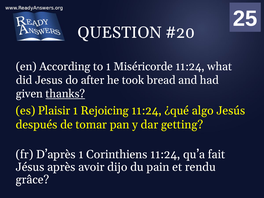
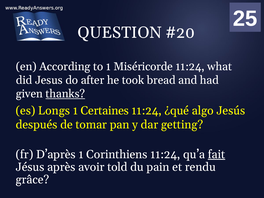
Plaisir: Plaisir -> Longs (54, 111)
Rejoicing: Rejoicing -> Certaines (105, 111)
fait underline: none -> present (216, 154)
dijo: dijo -> told (117, 167)
